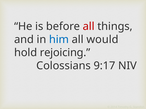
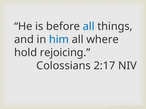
all colour: red -> blue (89, 27)
would: would -> where (103, 40)
9:17: 9:17 -> 2:17 (104, 66)
